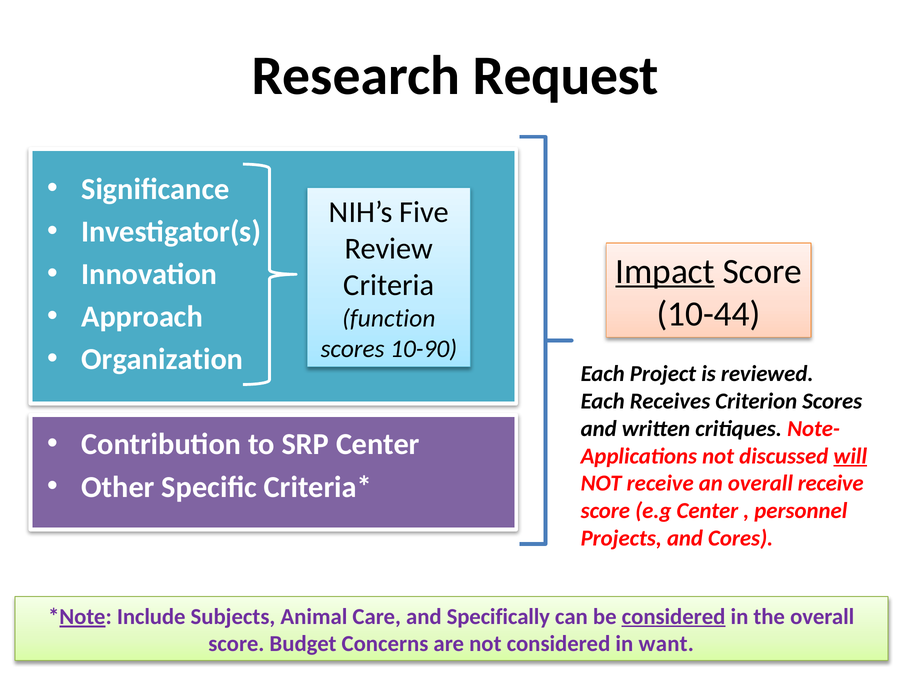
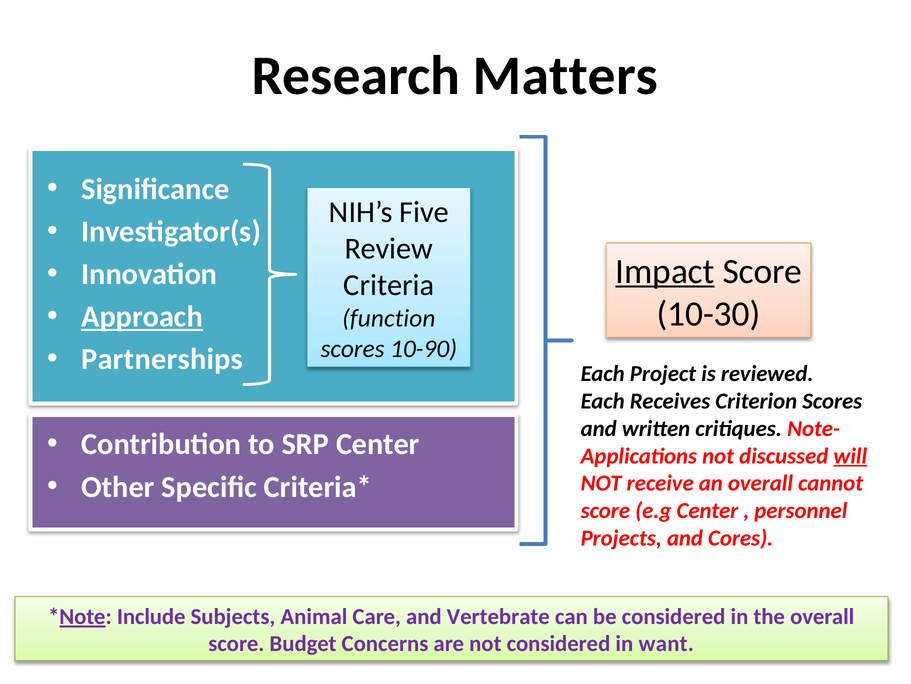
Request: Request -> Matters (565, 76)
10-44: 10-44 -> 10-30 (709, 314)
Approach underline: none -> present (142, 316)
Organization: Organization -> Partnerships (162, 359)
overall receive: receive -> cannot (831, 483)
Specifically: Specifically -> Vertebrate (498, 616)
considered underline: present -> none (674, 616)
